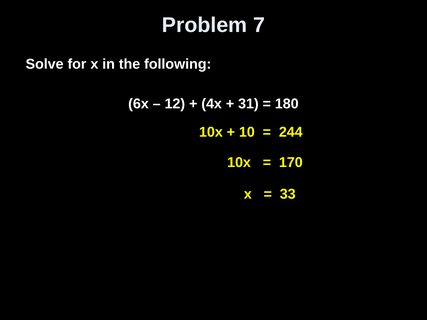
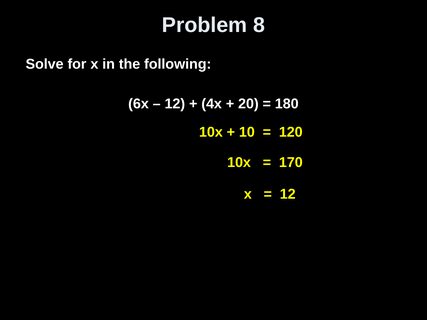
7: 7 -> 8 (259, 25)
31: 31 -> 20 (248, 104)
244: 244 -> 120 (291, 132)
33: 33 -> 12 (288, 194)
